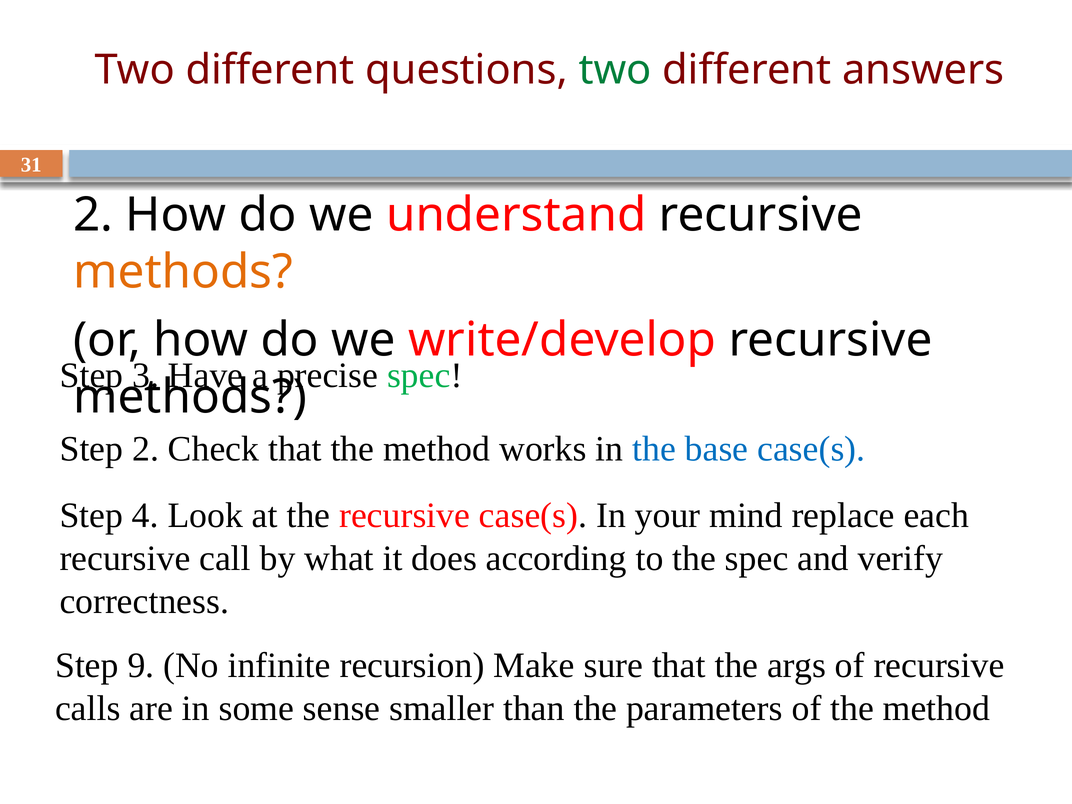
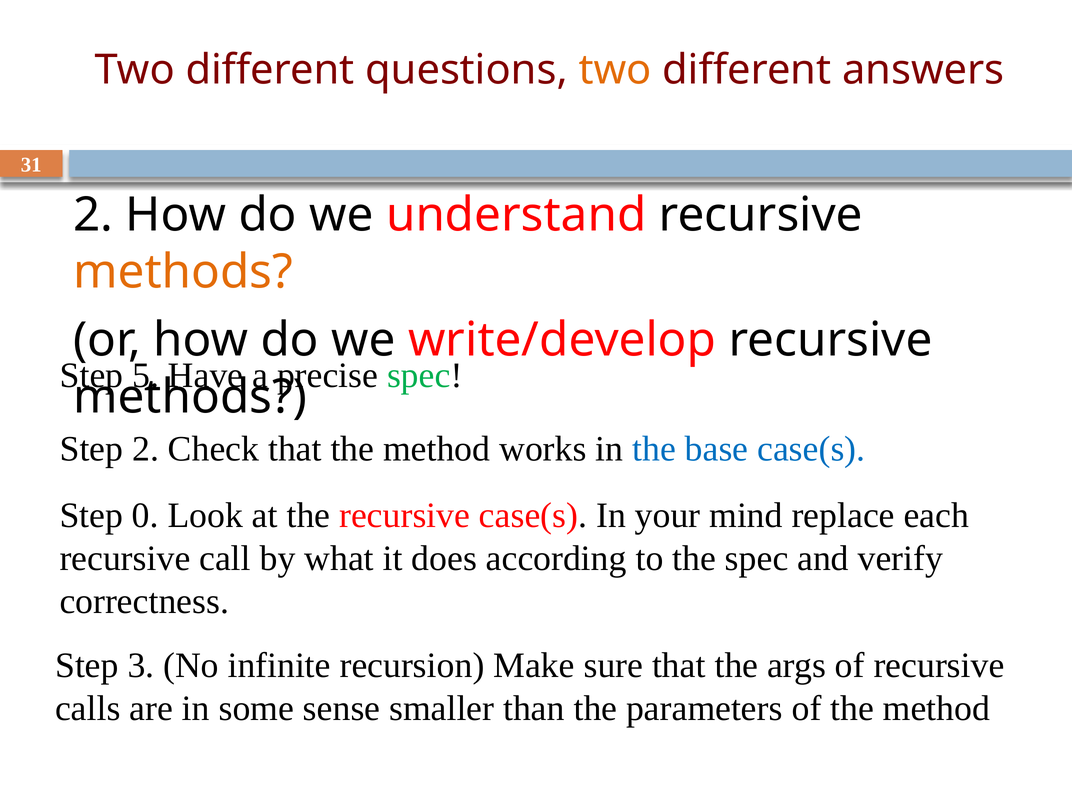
two colour: green -> orange (615, 70)
3: 3 -> 5 (146, 376)
4: 4 -> 0 (145, 516)
9: 9 -> 3 (141, 666)
